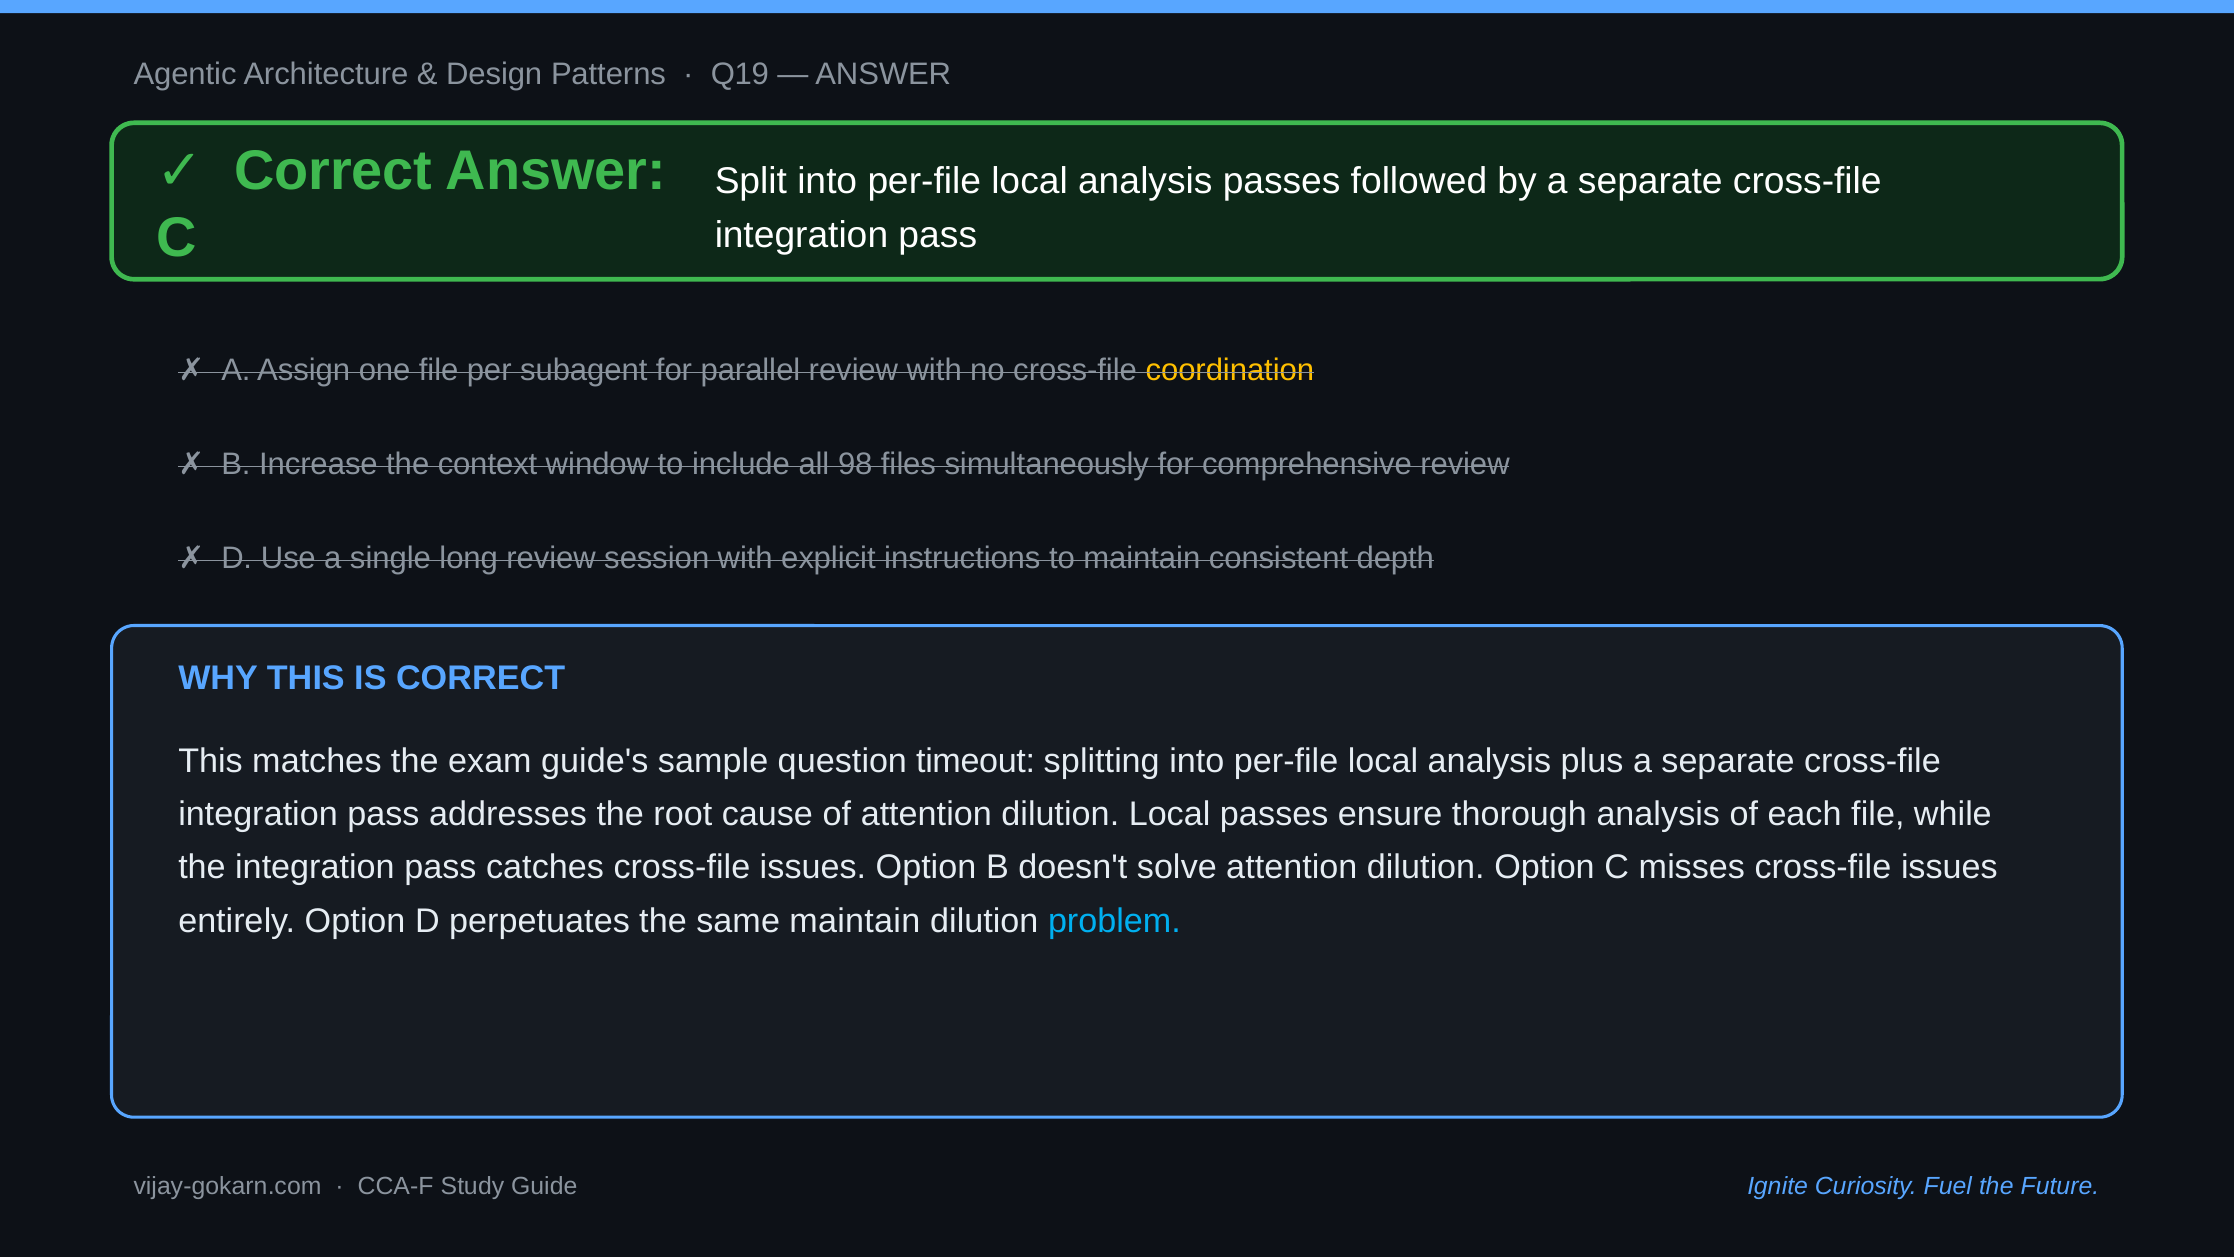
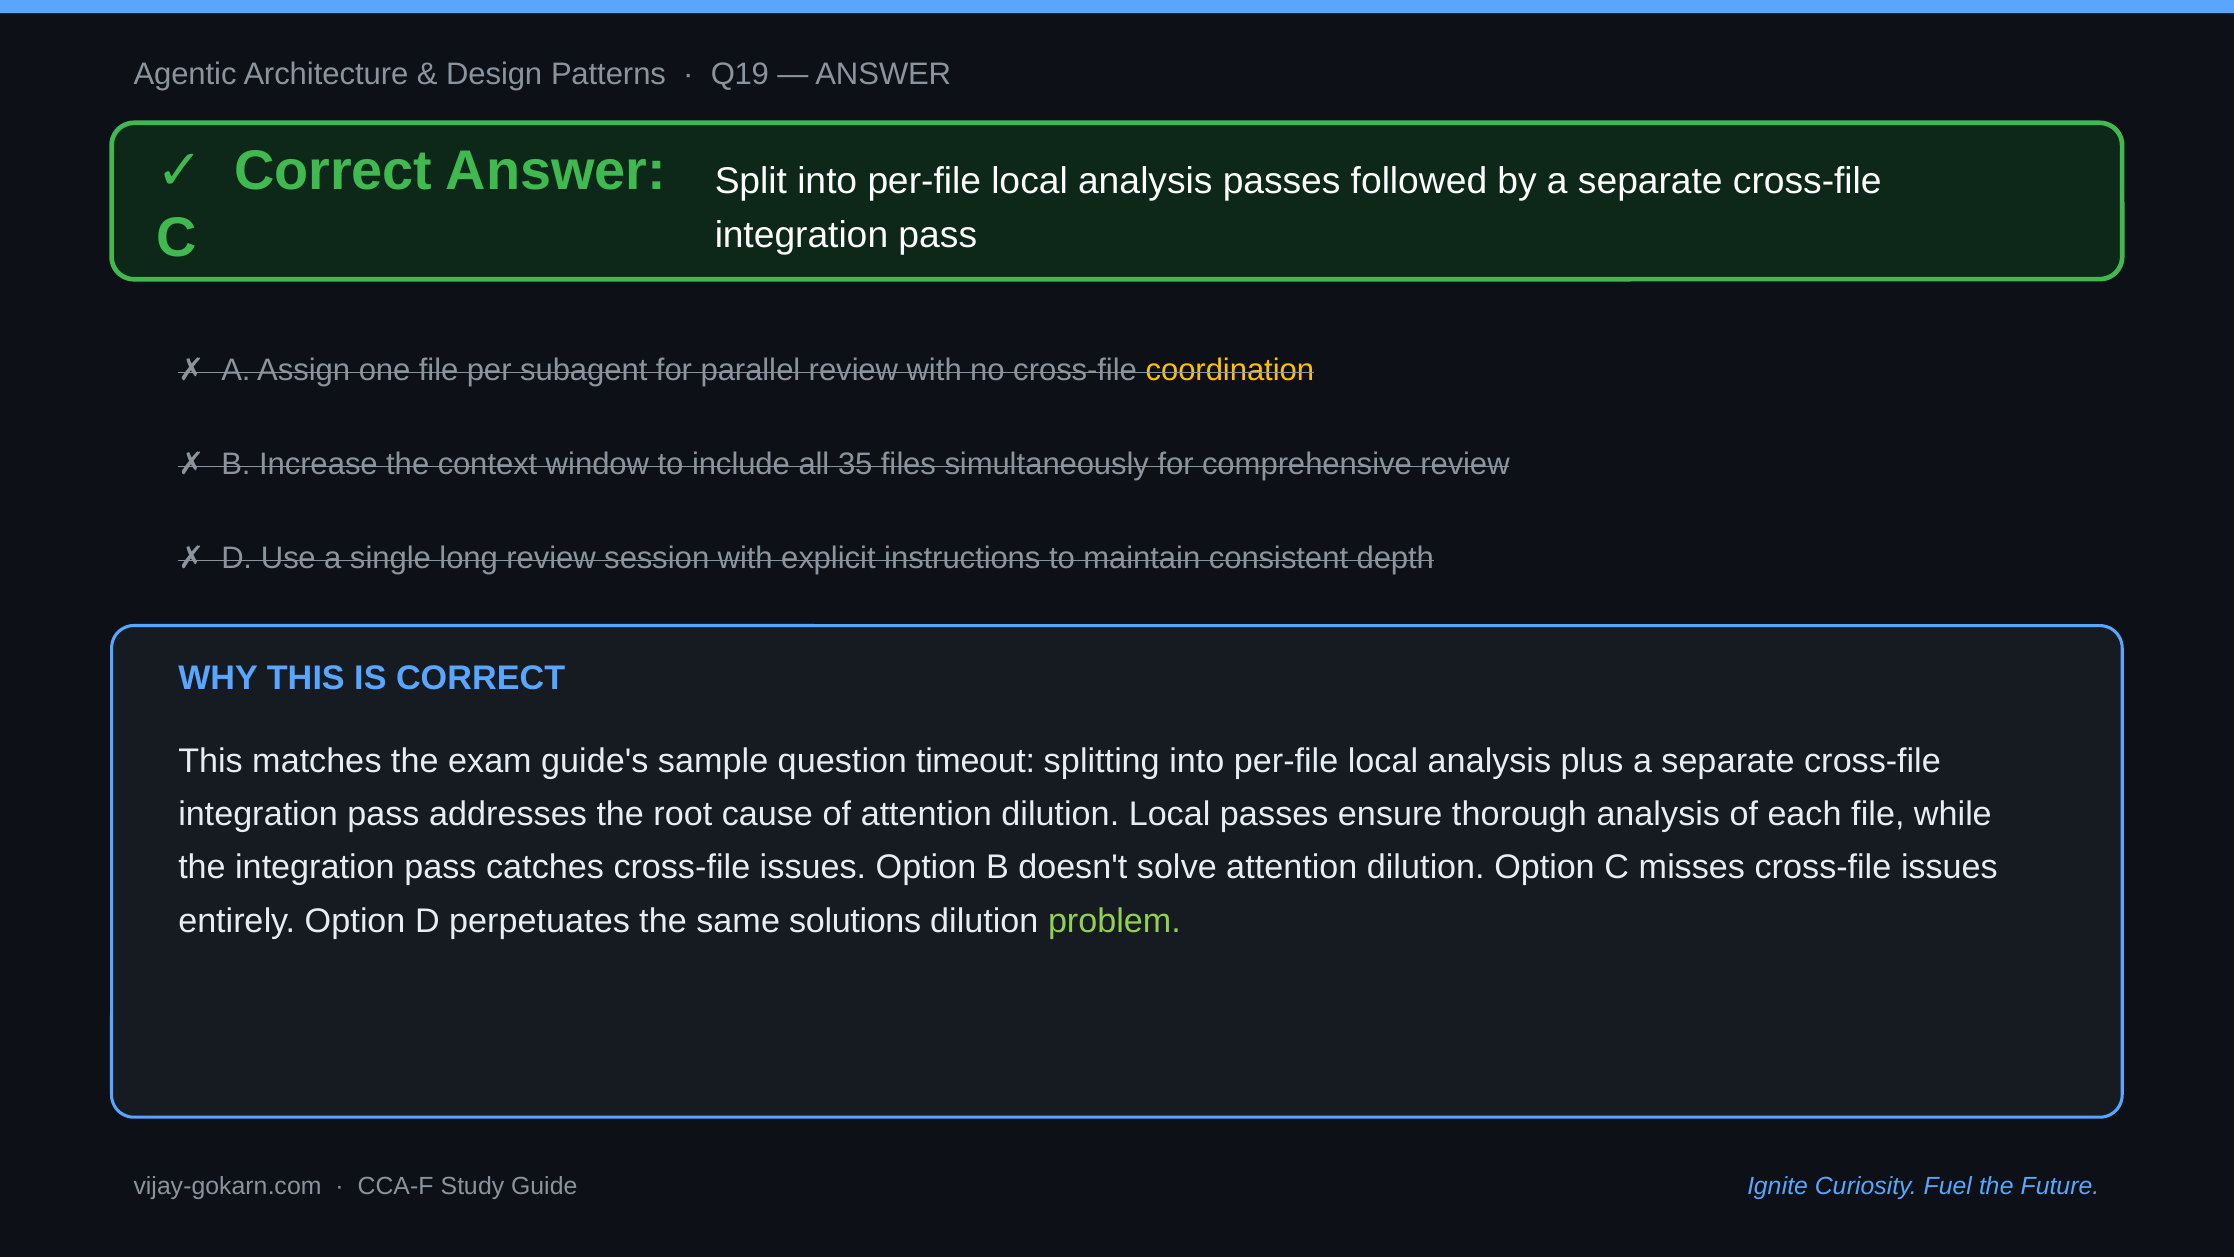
98: 98 -> 35 (855, 464)
same maintain: maintain -> solutions (855, 921)
problem colour: light blue -> light green (1114, 921)
